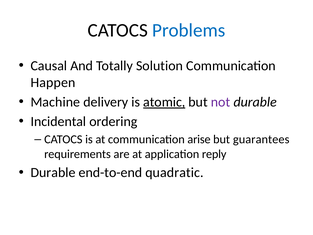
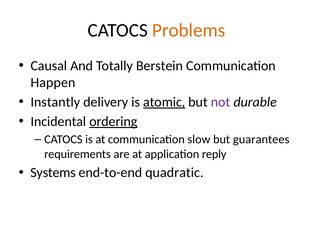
Problems colour: blue -> orange (189, 30)
Solution: Solution -> Berstein (160, 66)
Machine: Machine -> Instantly (55, 102)
ordering underline: none -> present (113, 121)
arise: arise -> slow (199, 139)
Durable: Durable -> Systems (53, 172)
